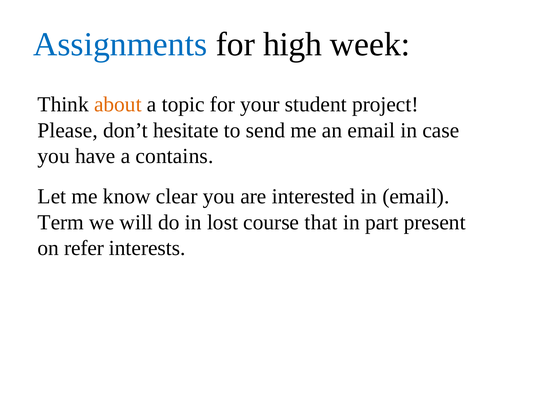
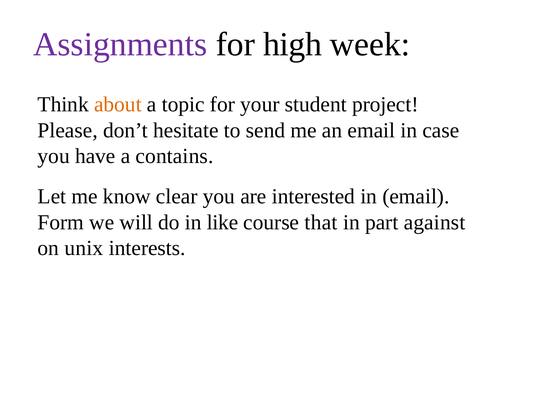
Assignments colour: blue -> purple (120, 44)
Term: Term -> Form (61, 222)
lost: lost -> like (223, 222)
present: present -> against (435, 222)
refer: refer -> unix (84, 248)
